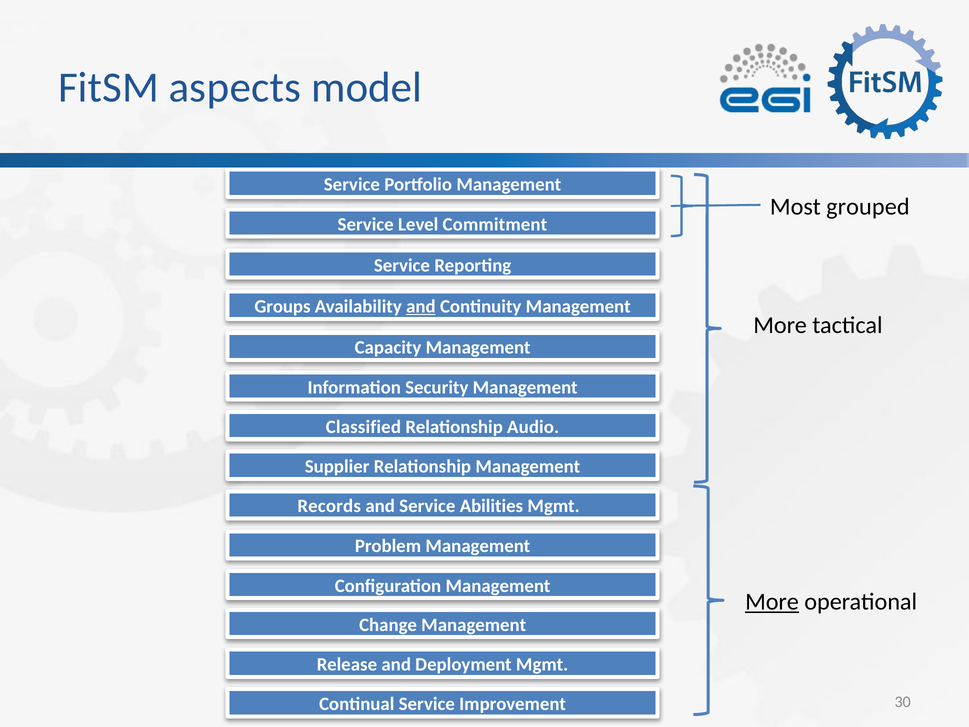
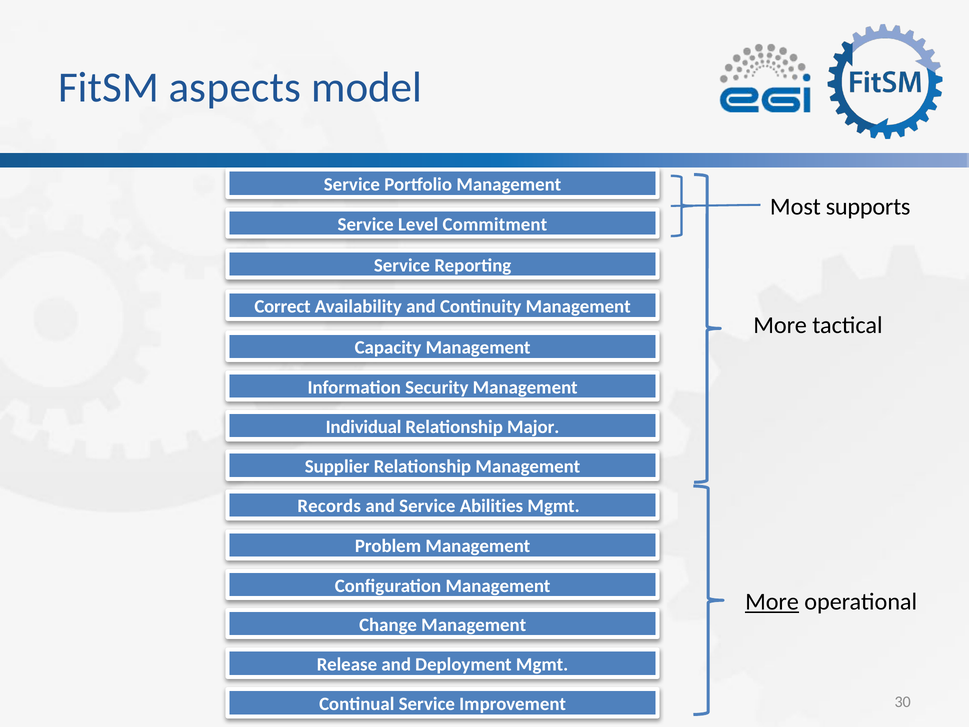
grouped: grouped -> supports (868, 206)
Groups: Groups -> Correct (283, 306)
and underline: present -> none (421, 306)
Classified: Classified -> Individual (364, 427)
Audio: Audio -> Major (533, 427)
